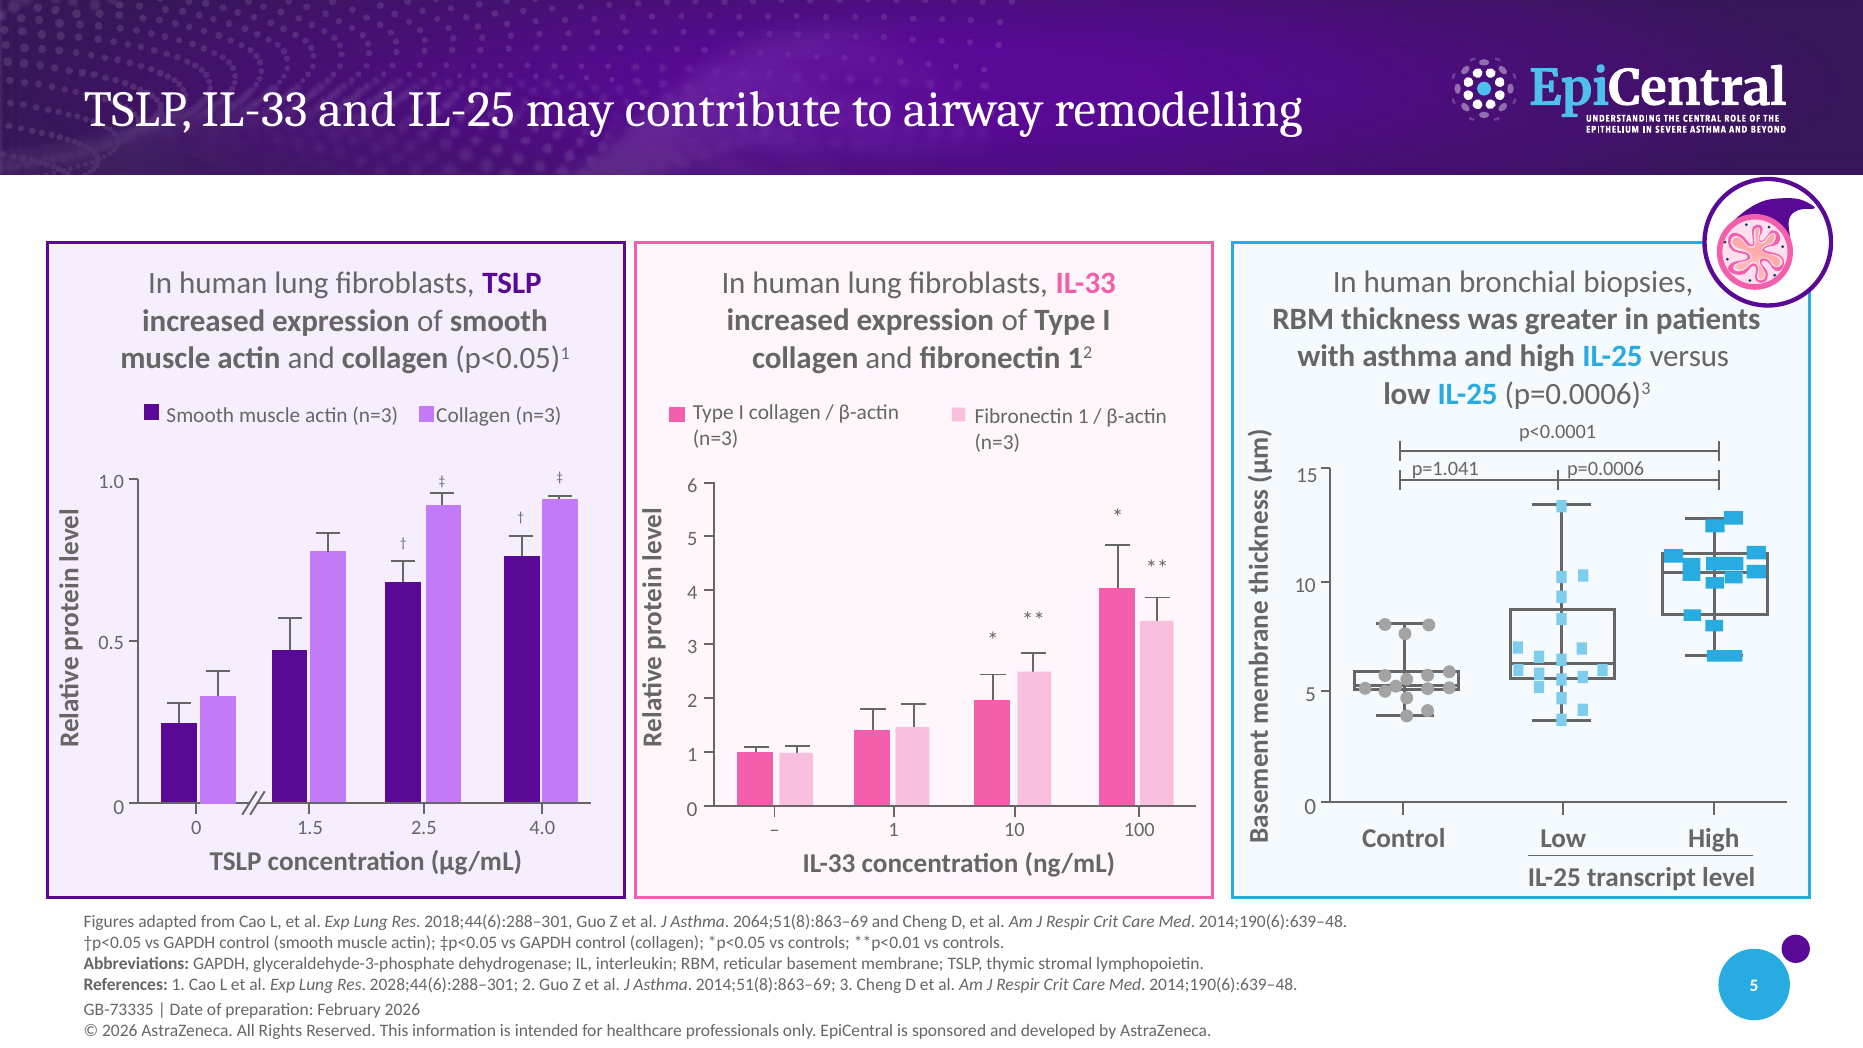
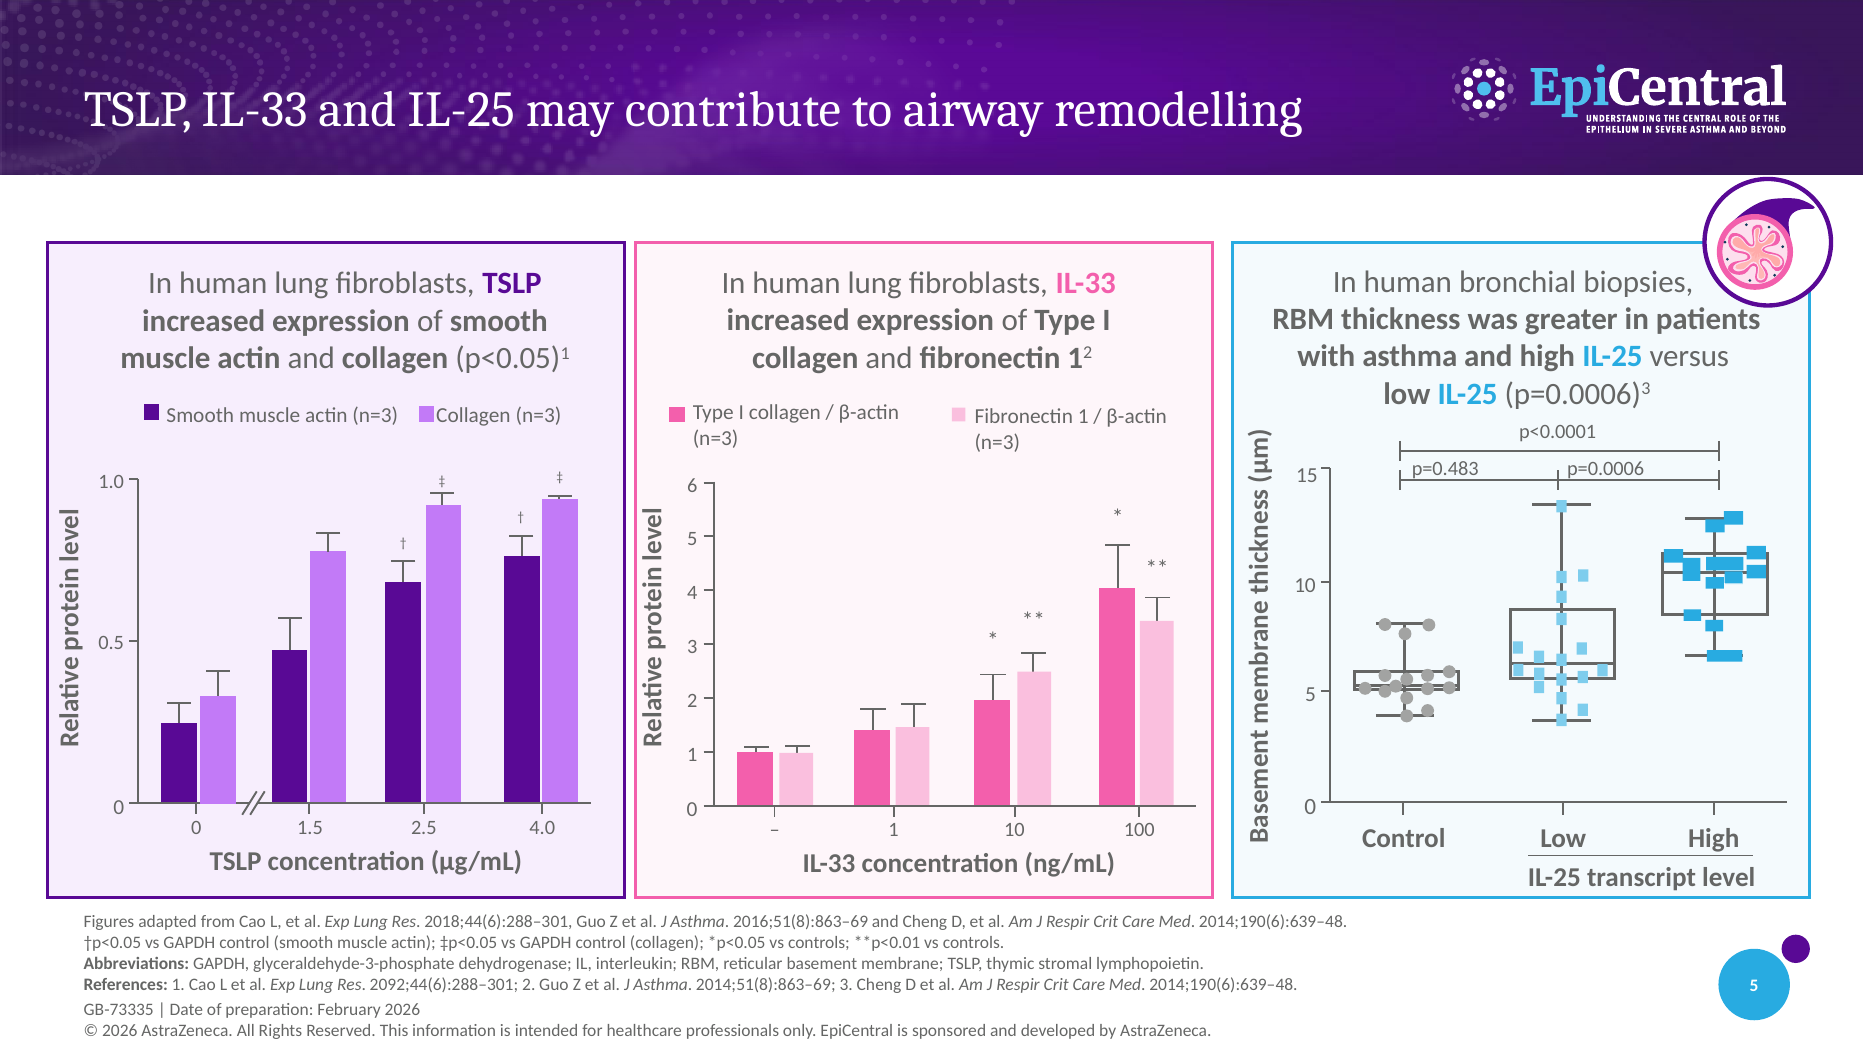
p=1.041: p=1.041 -> p=0.483 (1445, 468)
2064;51(8):863–69: 2064;51(8):863–69 -> 2016;51(8):863–69 (801, 922)
2028;44(6):288–301: 2028;44(6):288–301 -> 2092;44(6):288–301 (444, 985)
